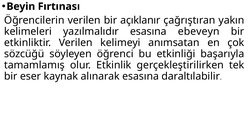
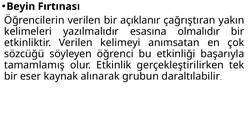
ebeveyn: ebeveyn -> olmalıdır (199, 31)
alınarak esasına: esasına -> grubun (141, 76)
